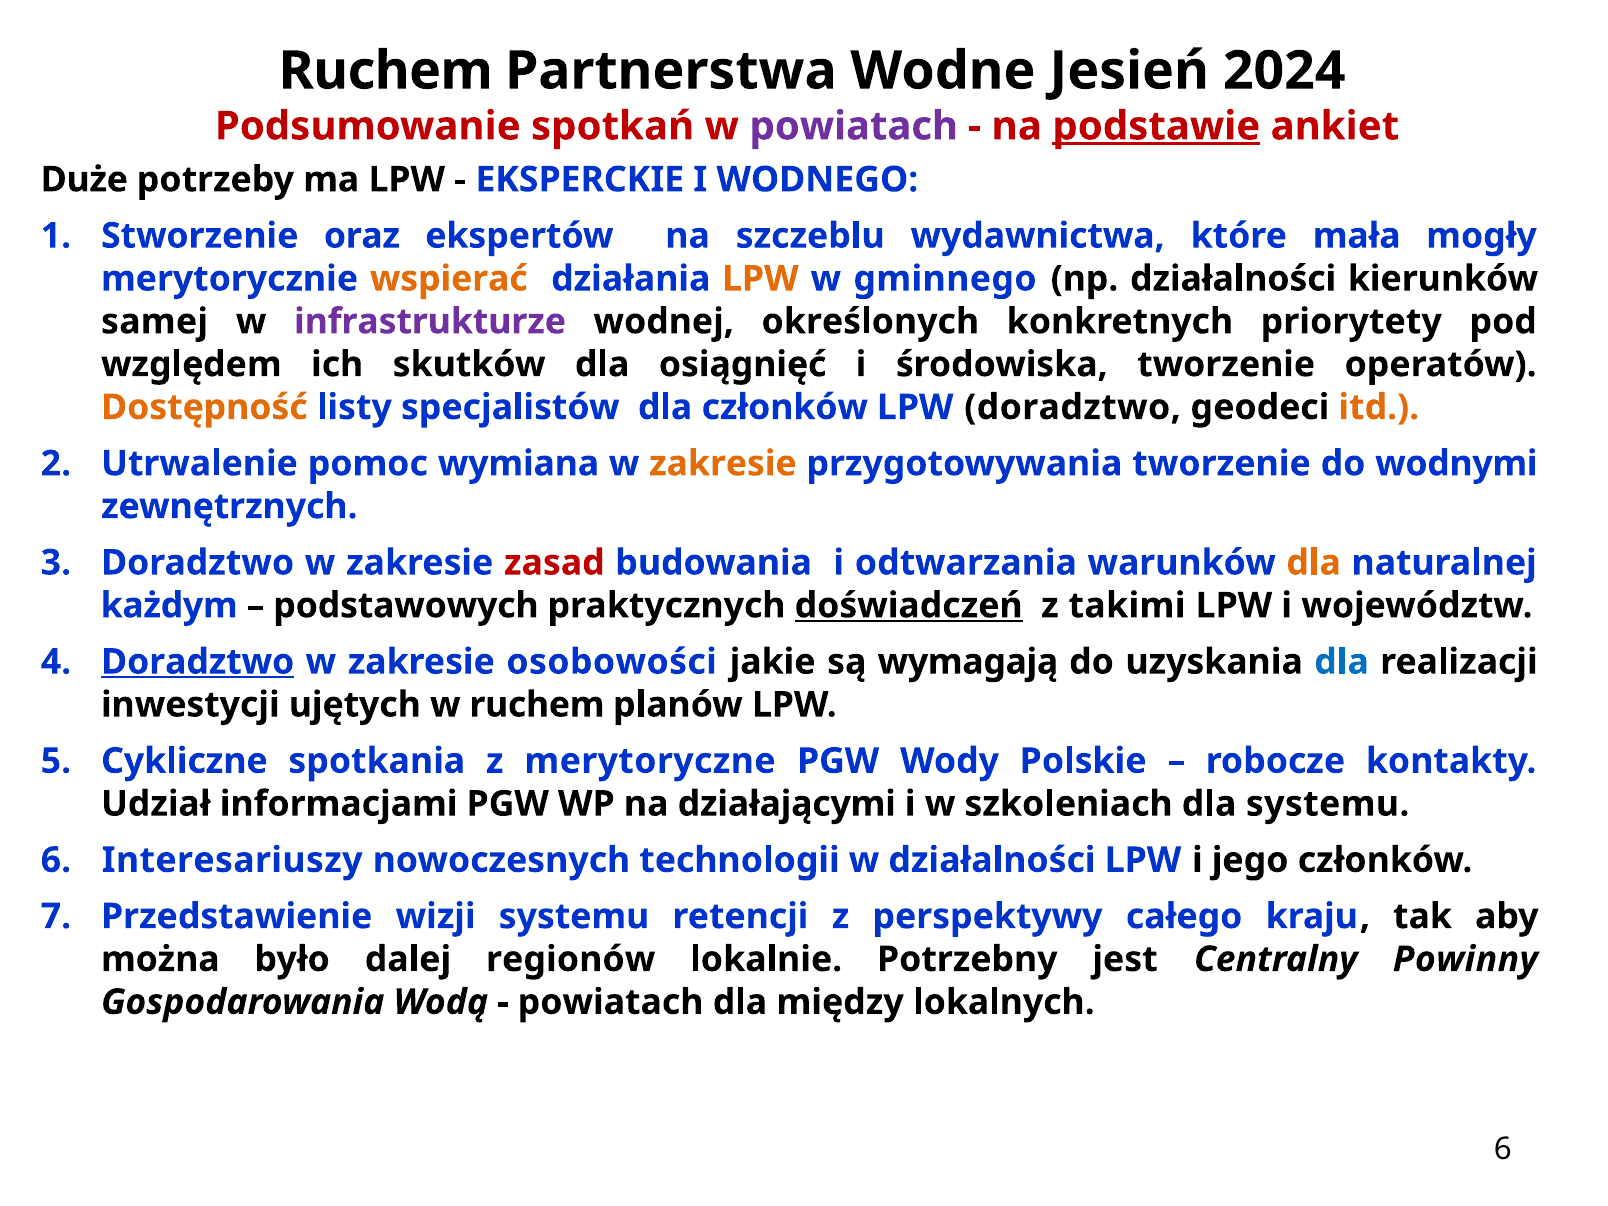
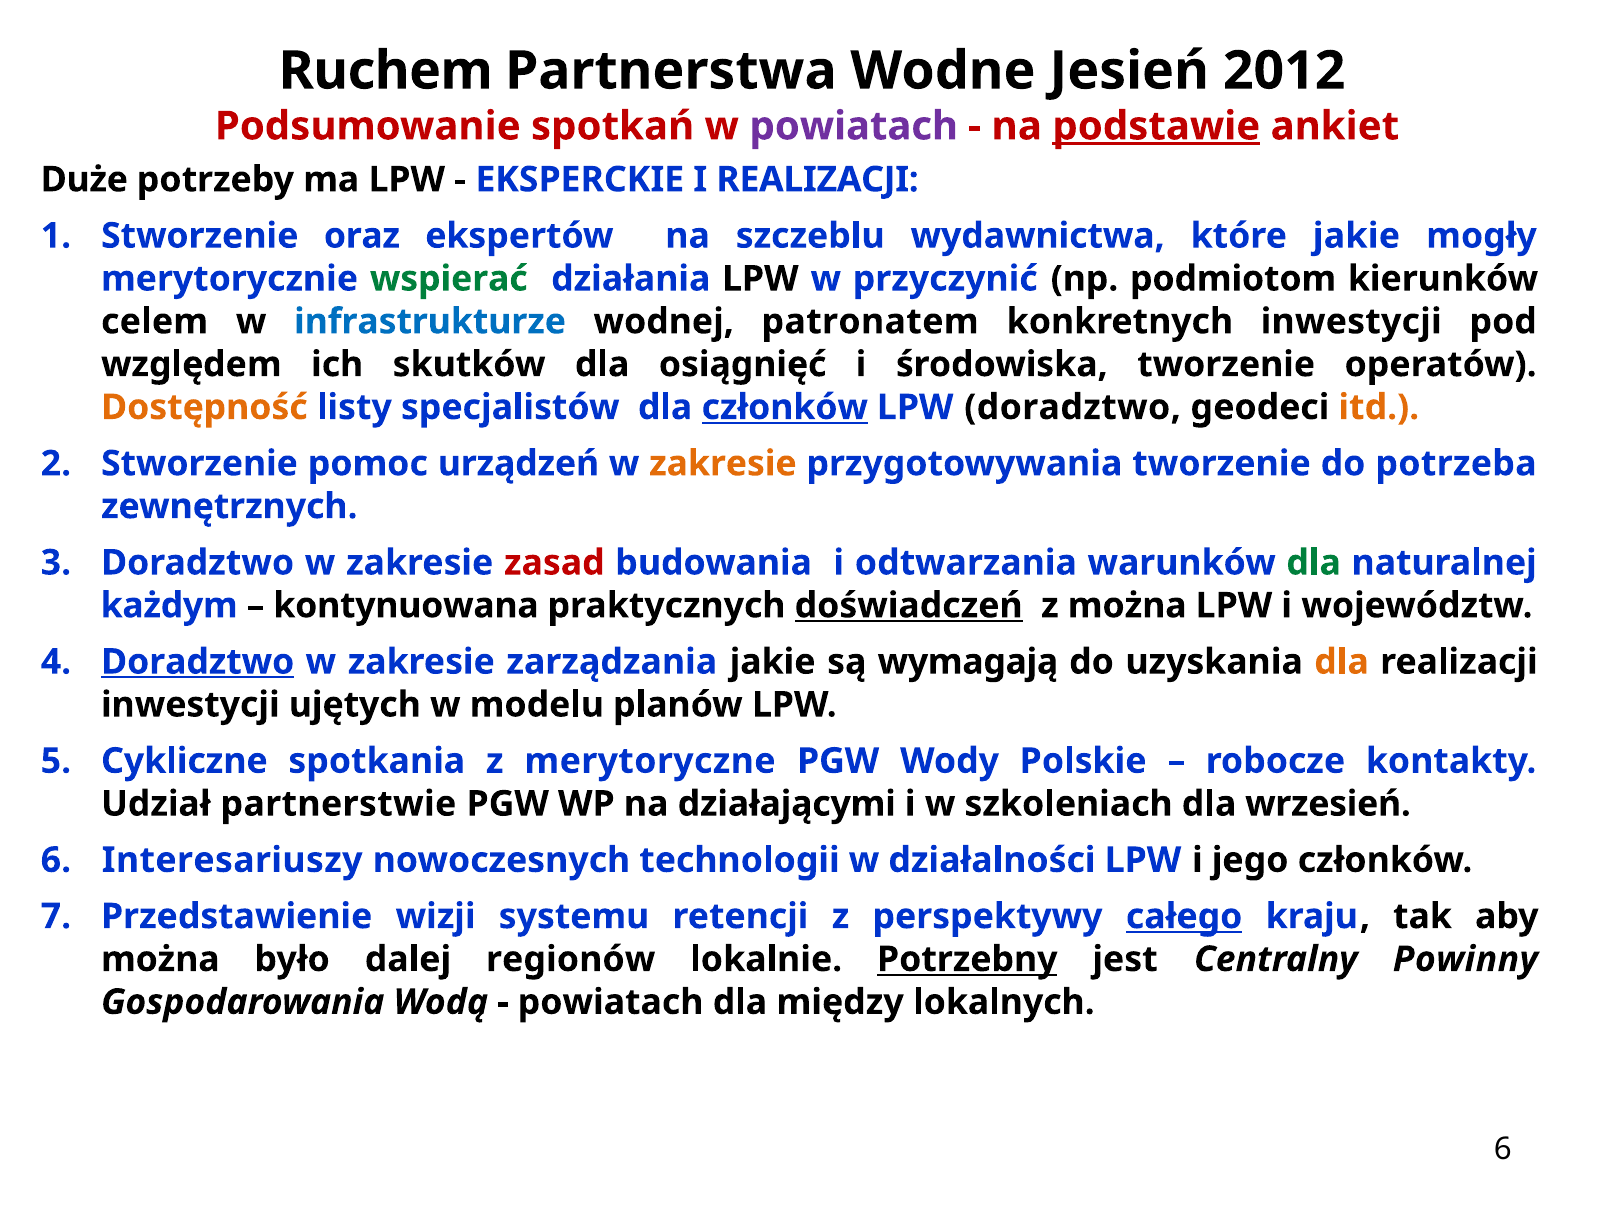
2024: 2024 -> 2012 (1284, 71)
I WODNEGO: WODNEGO -> REALIZACJI (818, 180)
które mała: mała -> jakie (1356, 236)
wspierać colour: orange -> green (449, 279)
LPW colour: orange -> black (760, 279)
gminnego: gminnego -> przyczynić (945, 279)
np działalności: działalności -> podmiotom (1233, 279)
samej: samej -> celem (155, 322)
infrastrukturze colour: purple -> blue (430, 322)
określonych: określonych -> patronatem (870, 322)
konkretnych priorytety: priorytety -> inwestycji (1351, 322)
członków underline: none -> present (785, 407)
Utrwalenie: Utrwalenie -> Stworzenie (199, 464)
wymiana: wymiana -> urządzeń (518, 464)
wodnymi: wodnymi -> potrzeba (1456, 464)
dla colour: orange -> green (1314, 563)
podstawowych: podstawowych -> kontynuowana (406, 606)
z takimi: takimi -> można (1127, 606)
osobowości: osobowości -> zarządzania (612, 662)
dla colour: blue -> orange (1342, 662)
w ruchem: ruchem -> modelu (537, 705)
informacjami: informacjami -> partnerstwie (338, 804)
dla systemu: systemu -> wrzesień (1328, 804)
całego underline: none -> present (1184, 916)
Potrzebny underline: none -> present (967, 959)
